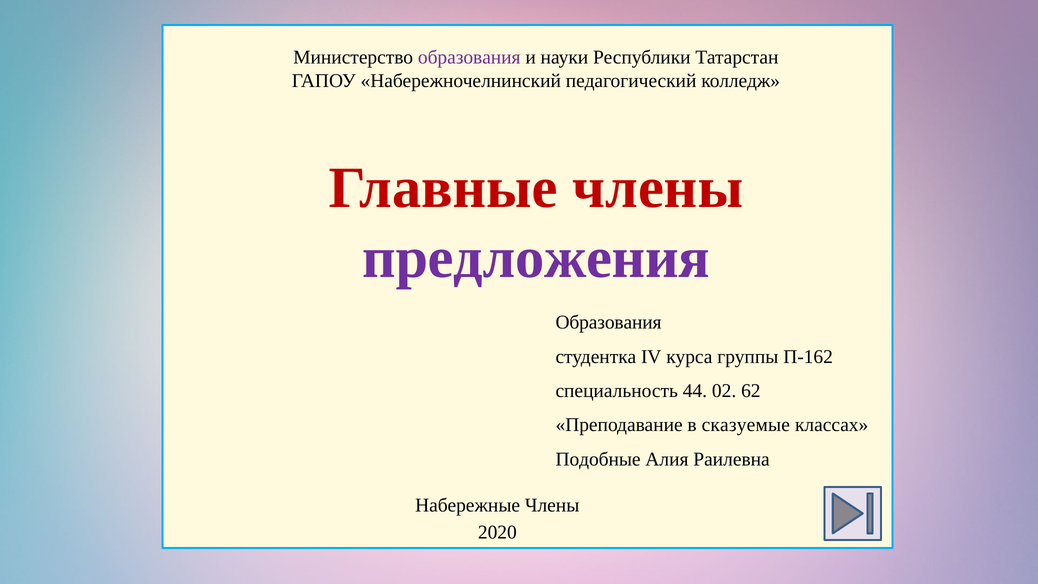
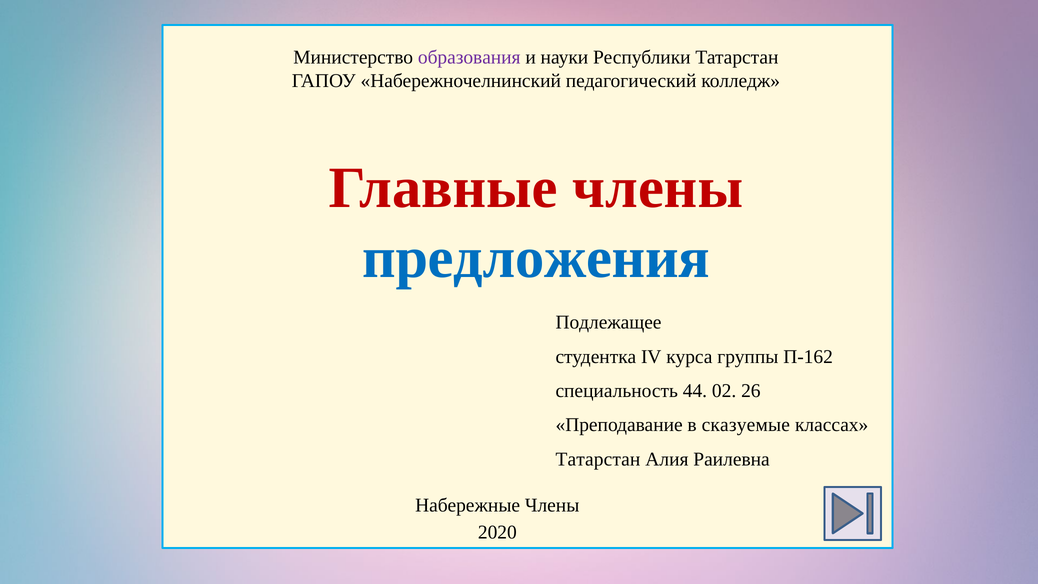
предложения colour: purple -> blue (536, 258)
Образования: Образования -> Подлежащее (608, 322)
62: 62 -> 26 (751, 391)
Подобные: Подобные -> Татарстан (598, 459)
